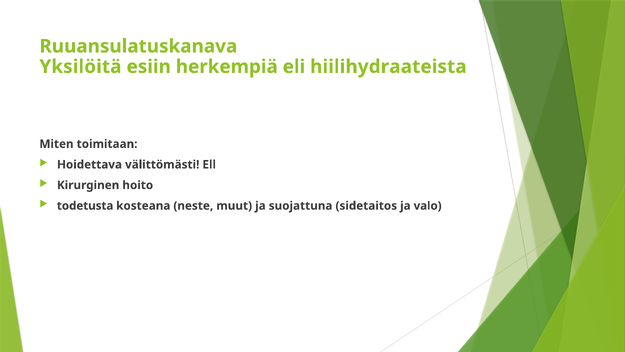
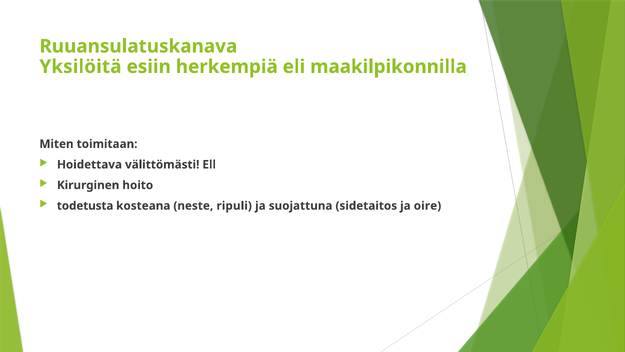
hiilihydraateista: hiilihydraateista -> maakilpikonnilla (388, 67)
muut: muut -> ripuli (234, 206)
valo: valo -> oire (427, 206)
